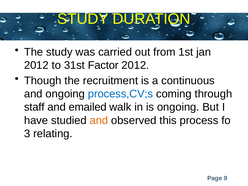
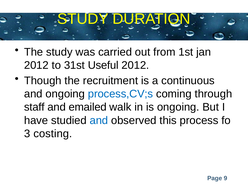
Factor: Factor -> Useful (103, 65)
and colour: orange -> blue (99, 120)
relating: relating -> costing (53, 134)
